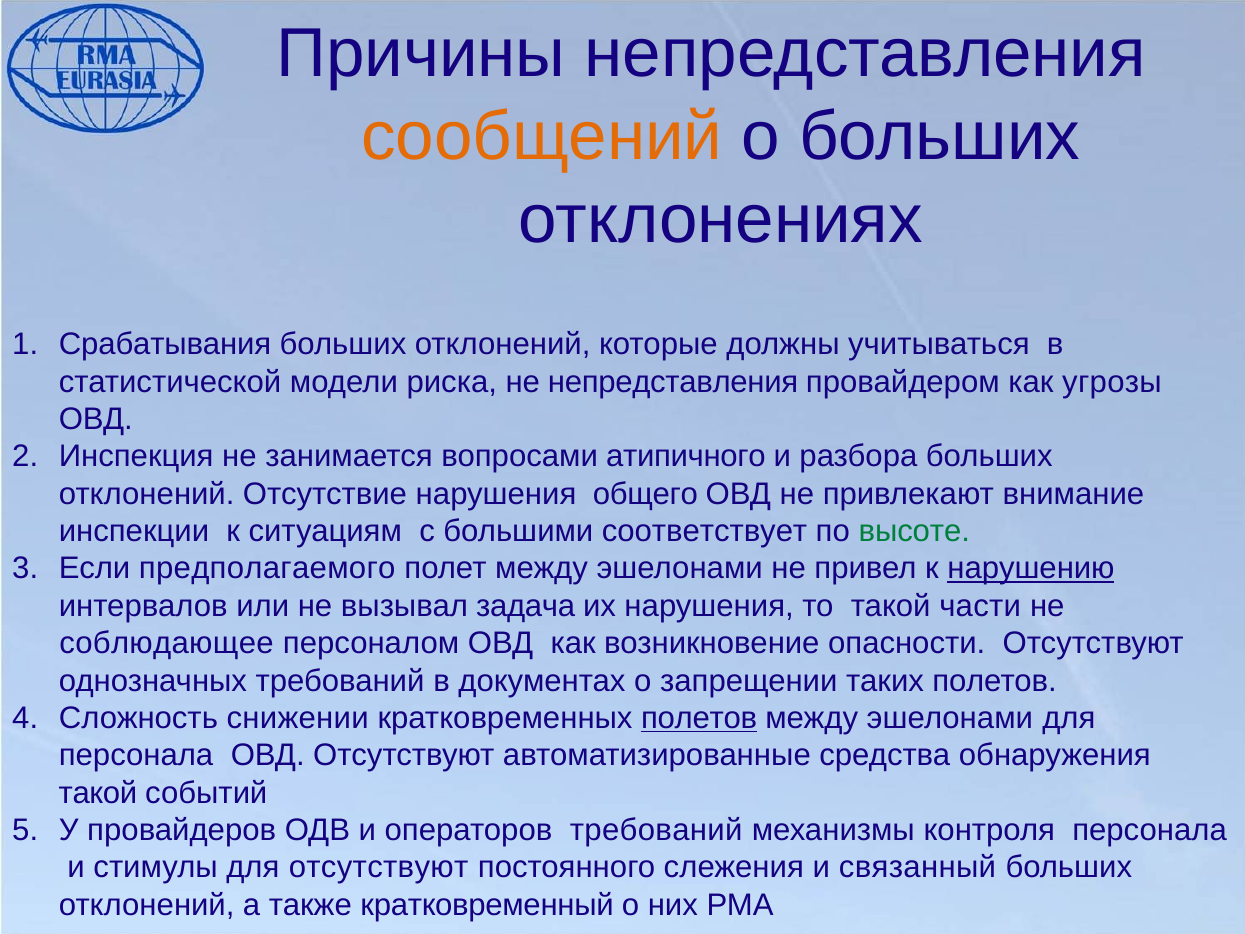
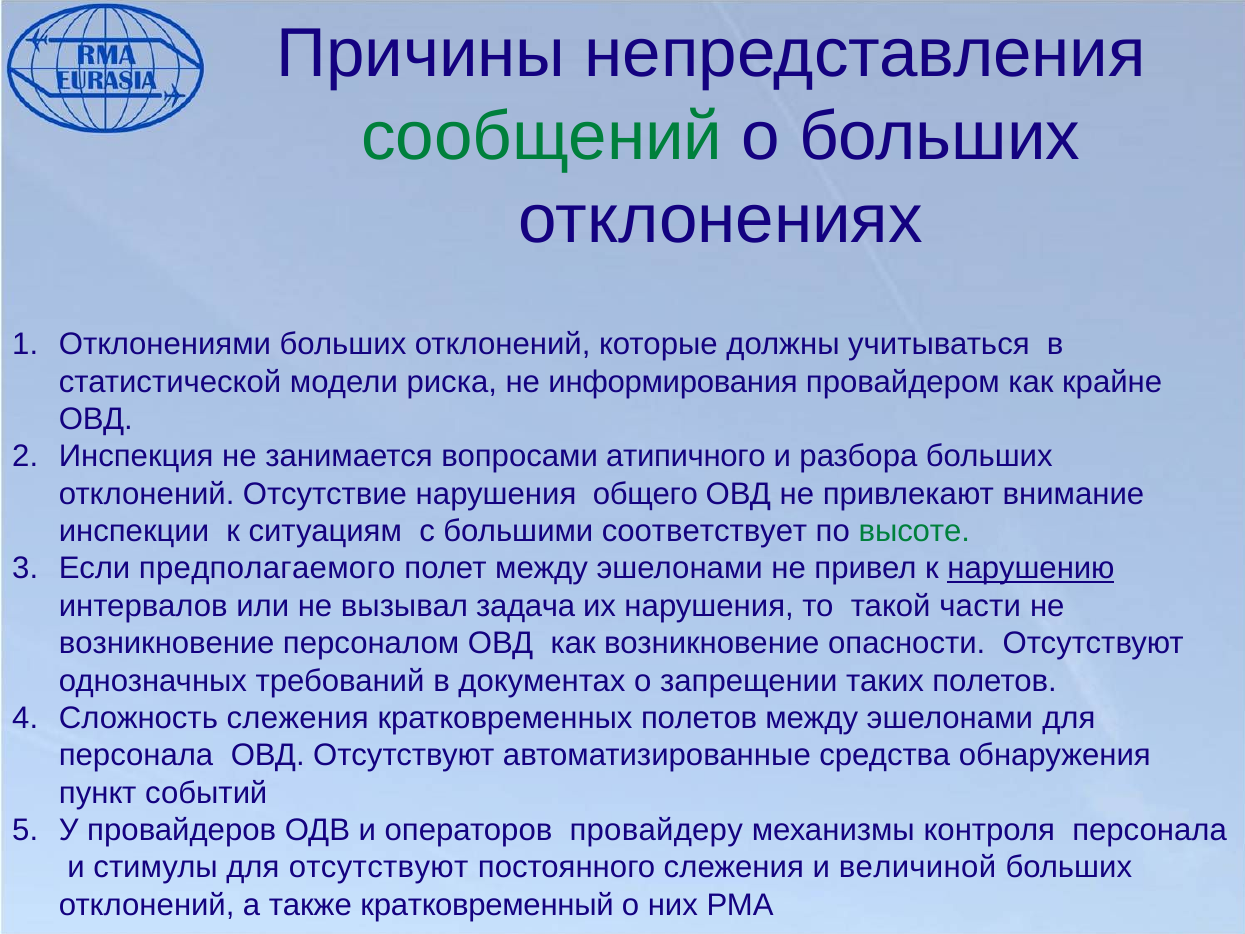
сообщений colour: orange -> green (542, 137)
Срабатывания: Срабатывания -> Отклонениями (165, 344)
не непредставления: непредставления -> информирования (673, 382)
угрозы: угрозы -> крайне (1112, 382)
соблюдающее: соблюдающее -> возникновение (167, 643)
Сложность снижении: снижении -> слежения (298, 718)
полетов underline: present -> none (699, 718)
такой: такой -> пункт (98, 793)
операторов требований: требований -> провайдеру (656, 830)
связанный: связанный -> величиной (918, 867)
